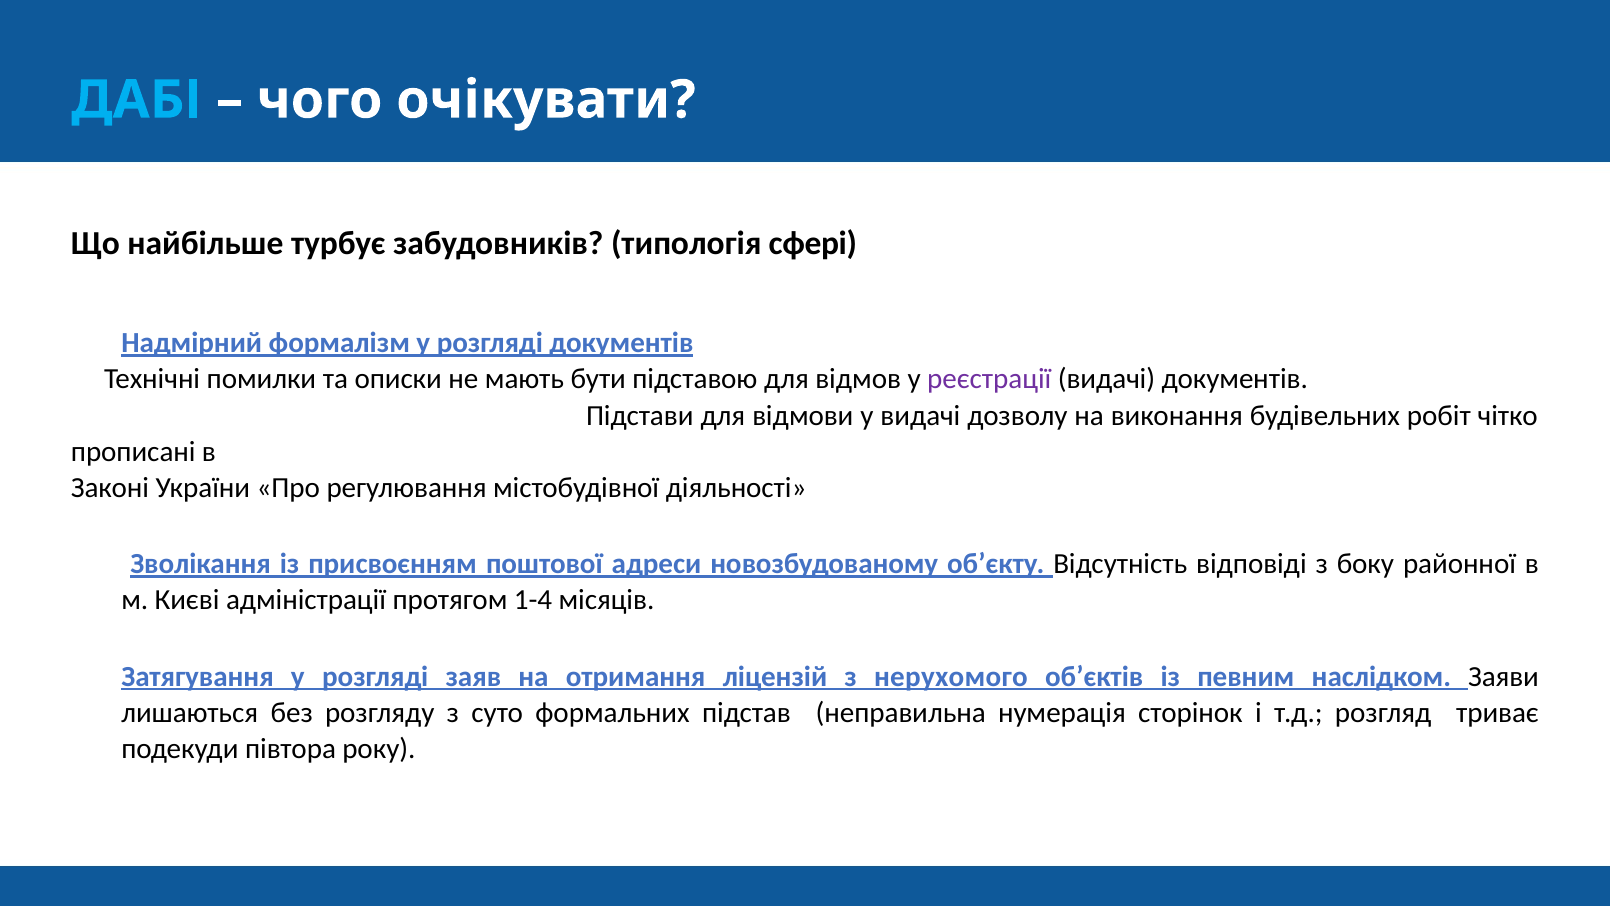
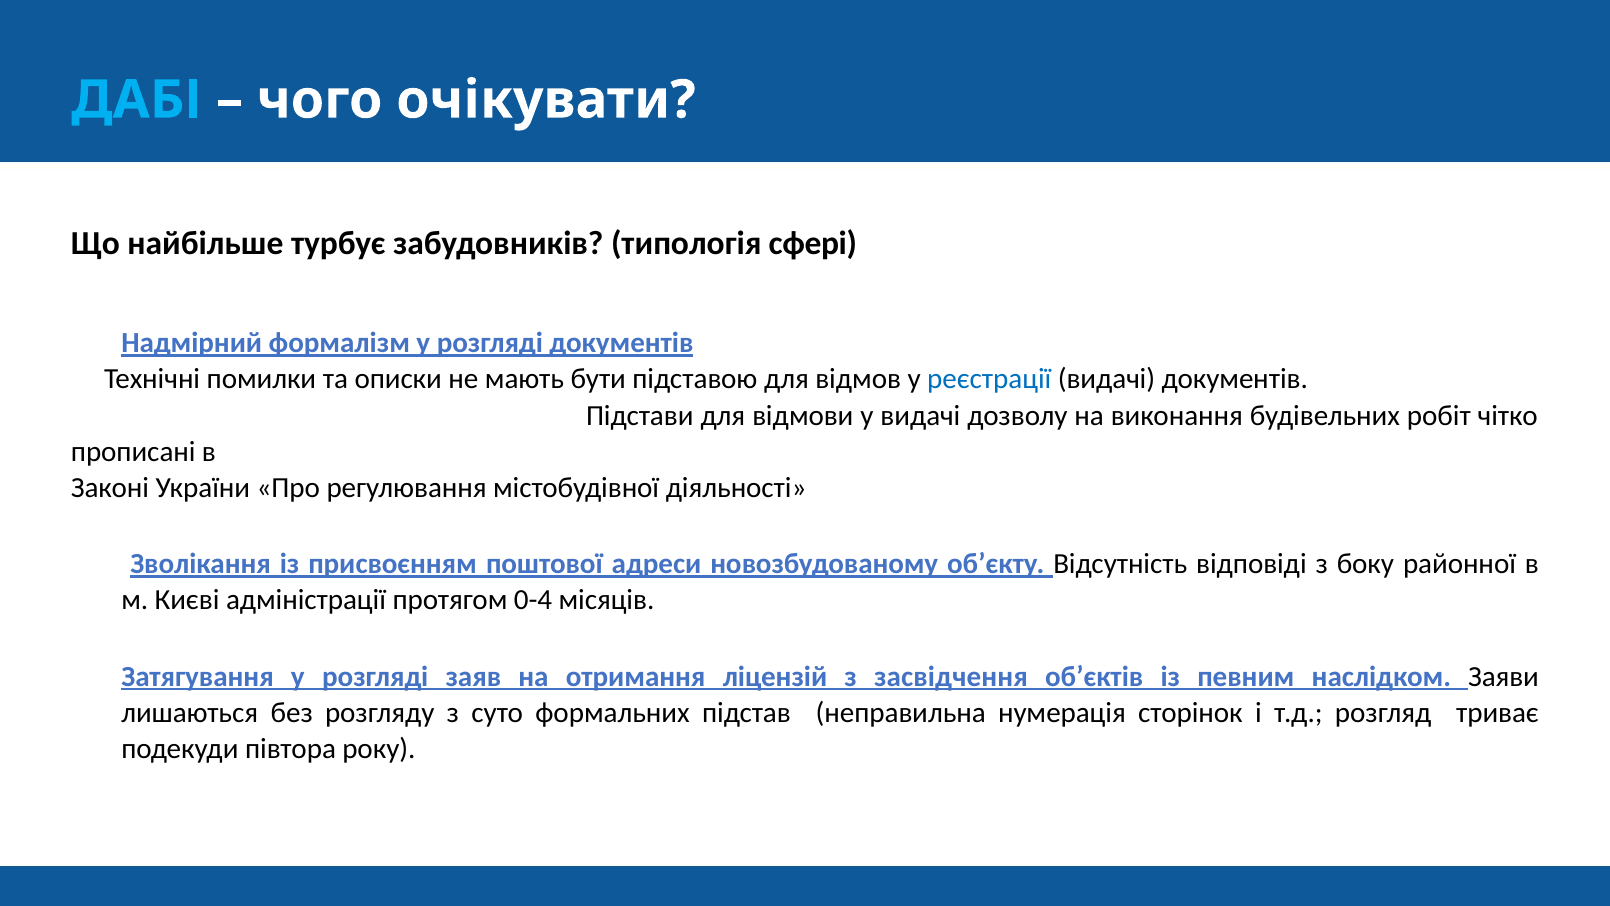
реєстрації colour: purple -> blue (989, 379)
1-4: 1-4 -> 0-4 (533, 600)
нерухомого: нерухомого -> засвідчення (951, 676)
